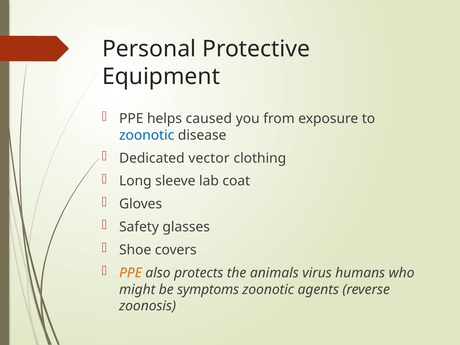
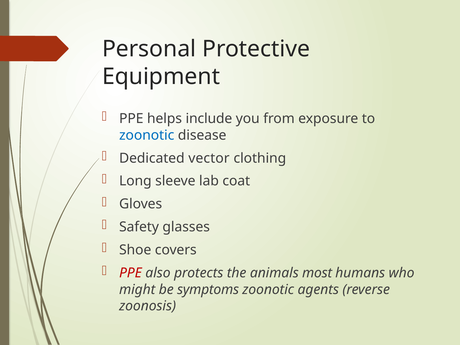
caused: caused -> include (209, 119)
PPE colour: orange -> red (130, 273)
virus: virus -> most (317, 273)
